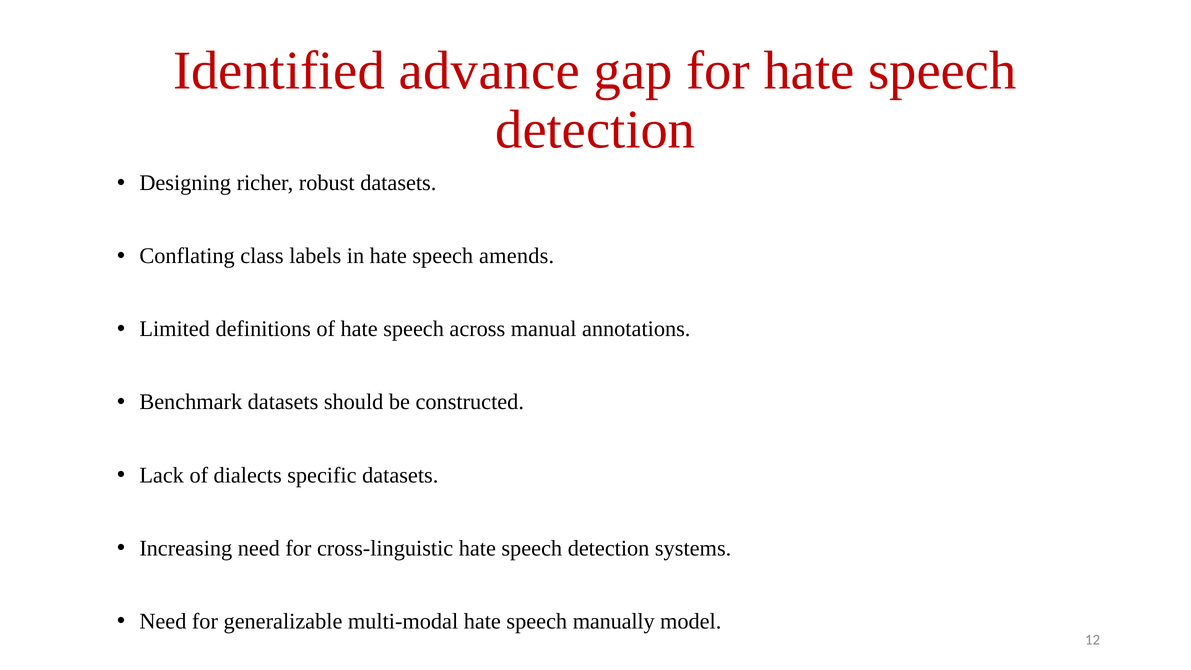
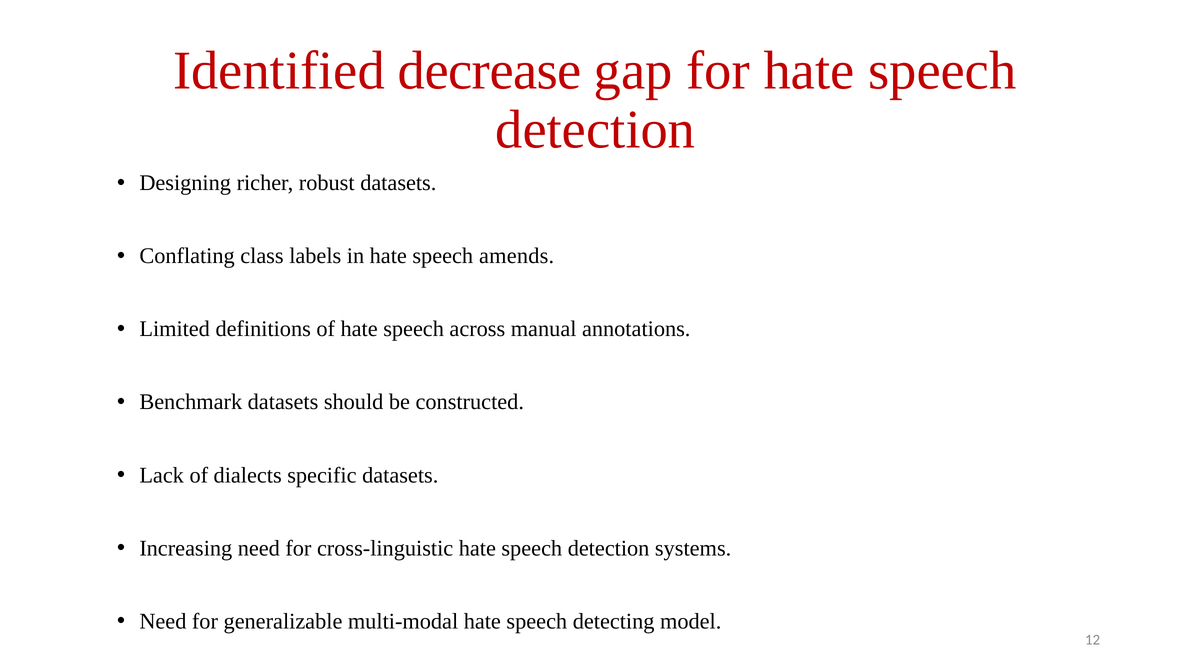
advance: advance -> decrease (490, 71)
manually: manually -> detecting (614, 621)
